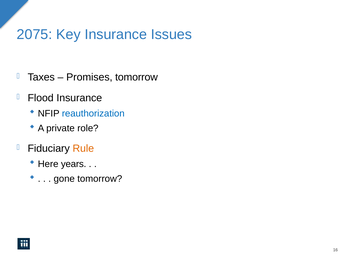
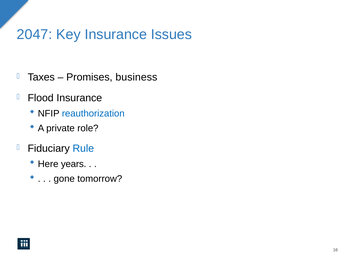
2075: 2075 -> 2047 (34, 35)
Promises tomorrow: tomorrow -> business (136, 78)
Rule colour: orange -> blue (83, 149)
